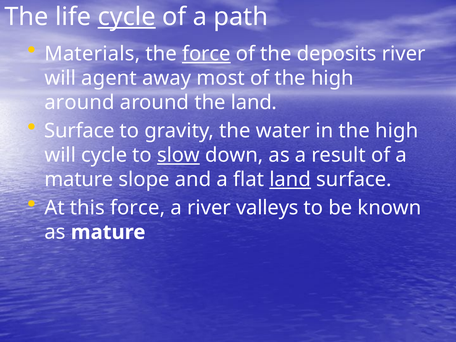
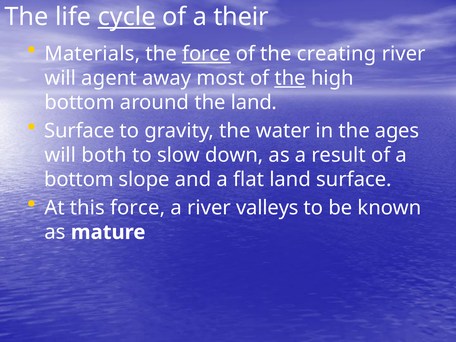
path: path -> their (241, 17)
deposits: deposits -> creating (337, 54)
the underline: none -> present (290, 78)
around: around -> bottom (80, 103)
in the high: high -> ages (397, 131)
will cycle: cycle -> both (104, 155)
slow underline: present -> none (178, 155)
mature: mature -> bottom (79, 180)
land underline: present -> none (290, 180)
